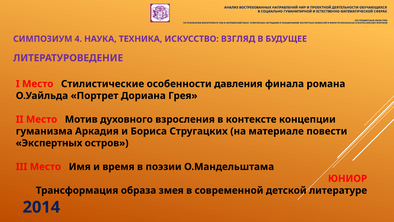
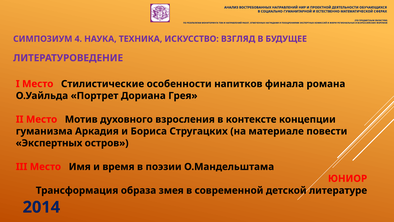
давления: давления -> напитков (238, 84)
